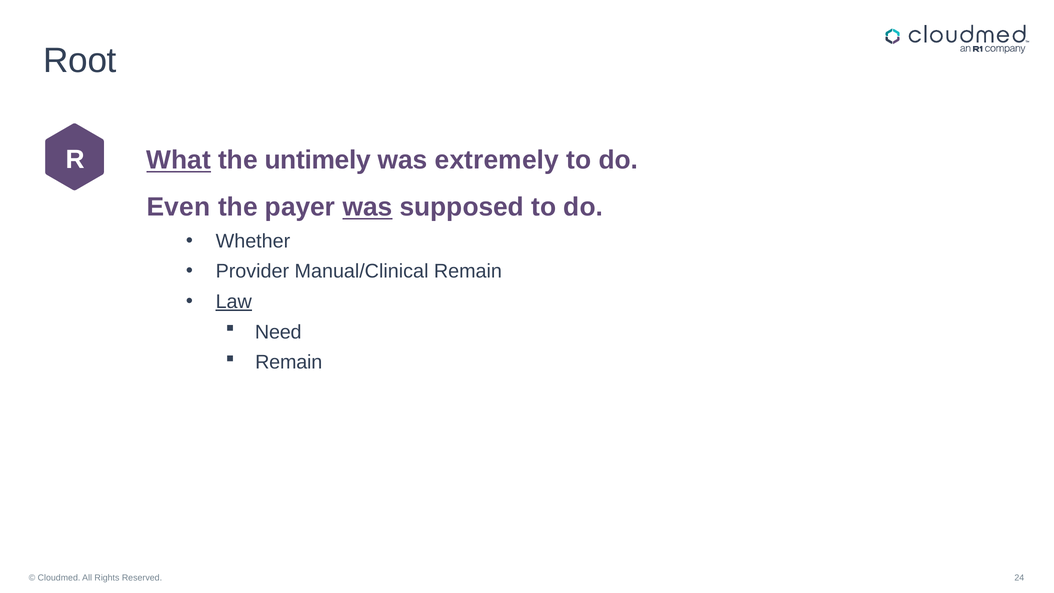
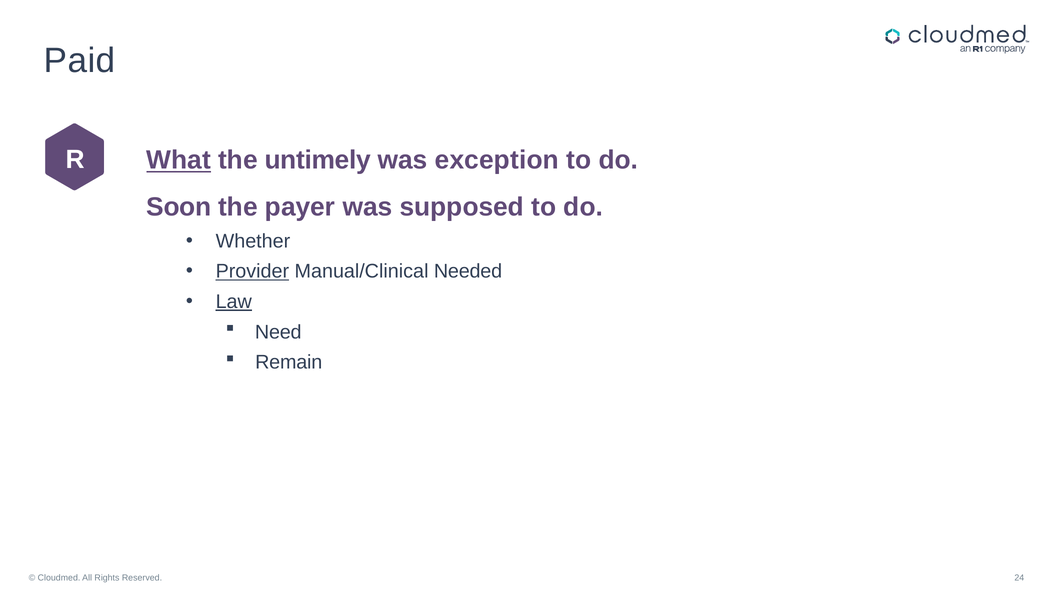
Root: Root -> Paid (80, 61)
extremely: extremely -> exception (497, 160)
Even: Even -> Soon (179, 207)
was underline: present -> none (367, 207)
Provider underline: none -> present (252, 271)
Manual/Clinical Remain: Remain -> Needed (468, 271)
